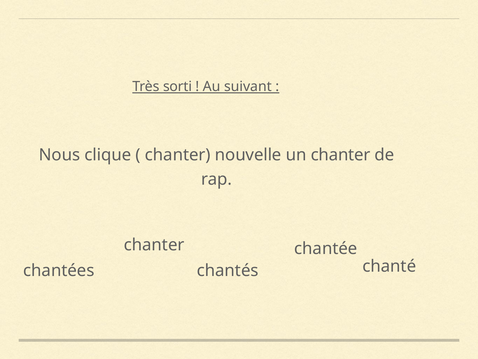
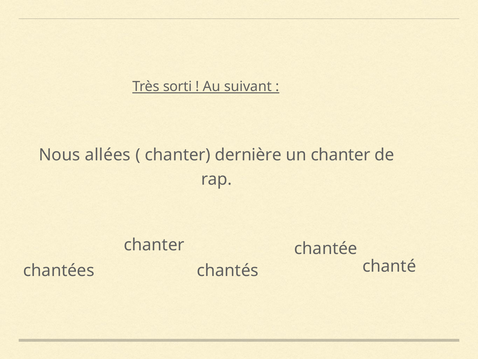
clique: clique -> allées (108, 155)
nouvelle: nouvelle -> dernière (248, 155)
